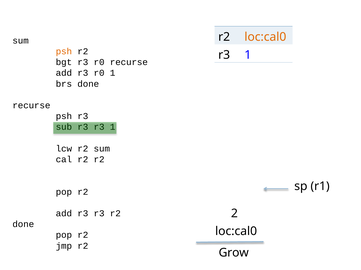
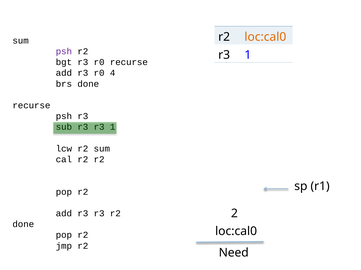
psh colour: orange -> purple (64, 52)
r0 1: 1 -> 4 (113, 73)
Grow: Grow -> Need (234, 253)
